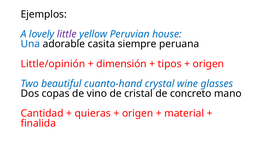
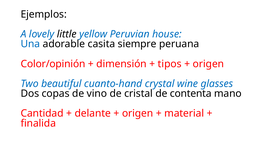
little colour: purple -> black (67, 34)
Little/opinión: Little/opinión -> Color/opinión (53, 64)
concreto: concreto -> contenta (191, 93)
quieras: quieras -> delante (93, 113)
